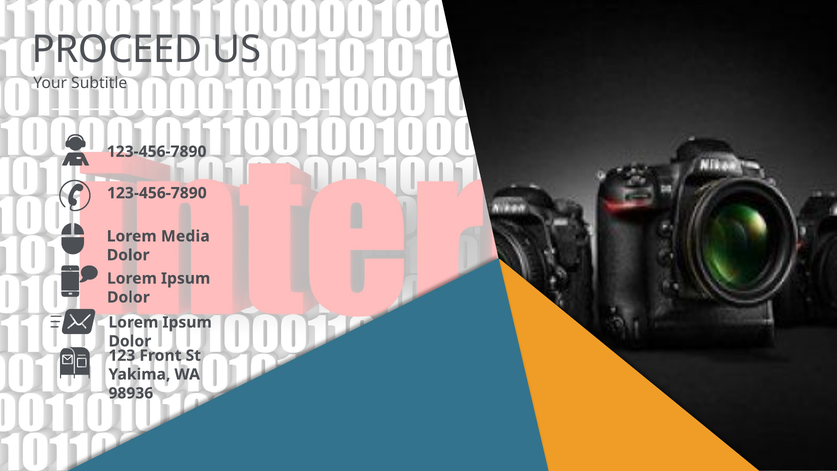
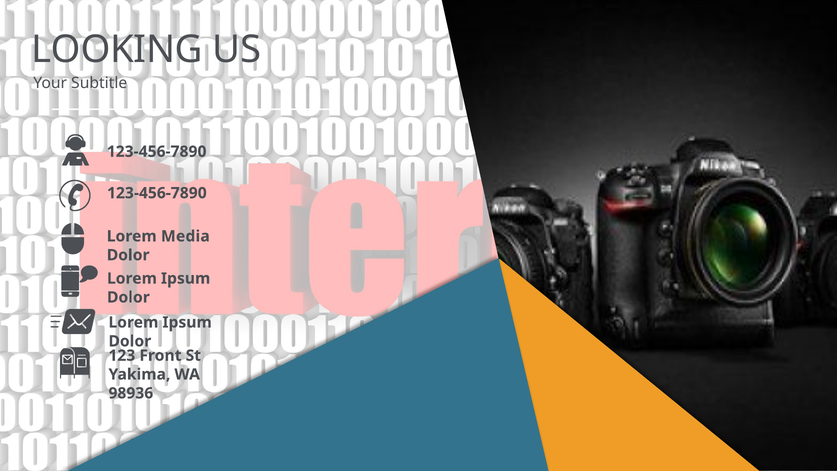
PROCEED: PROCEED -> LOOKING (117, 50)
